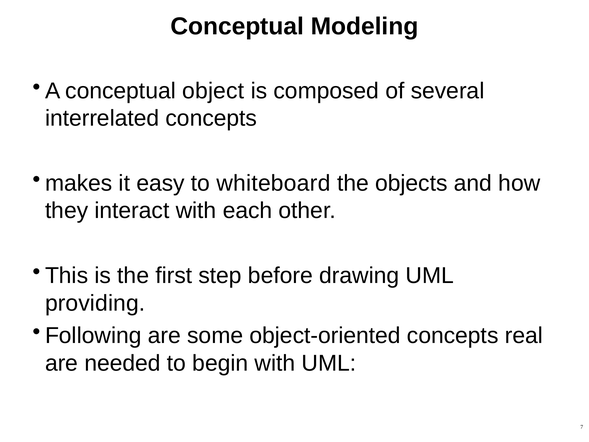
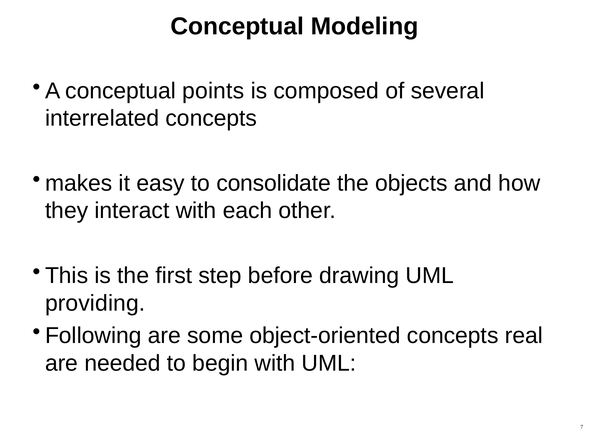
object: object -> points (213, 91)
whiteboard: whiteboard -> consolidate (274, 183)
